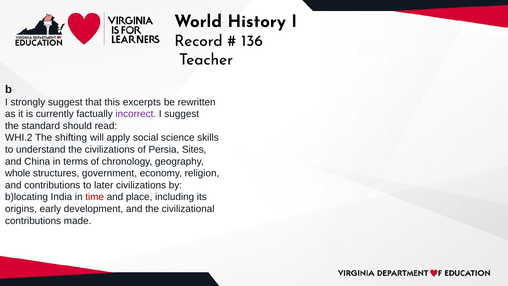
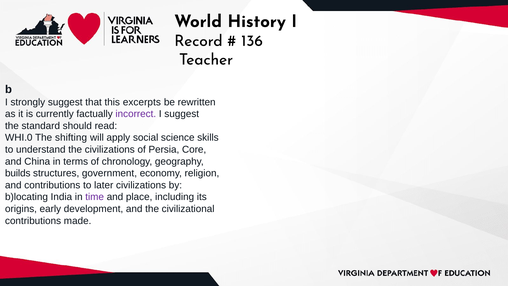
WHI.2: WHI.2 -> WHI.0 (19, 138)
Sites: Sites -> Core (194, 149)
whole: whole -> builds (18, 173)
time colour: red -> purple (95, 197)
